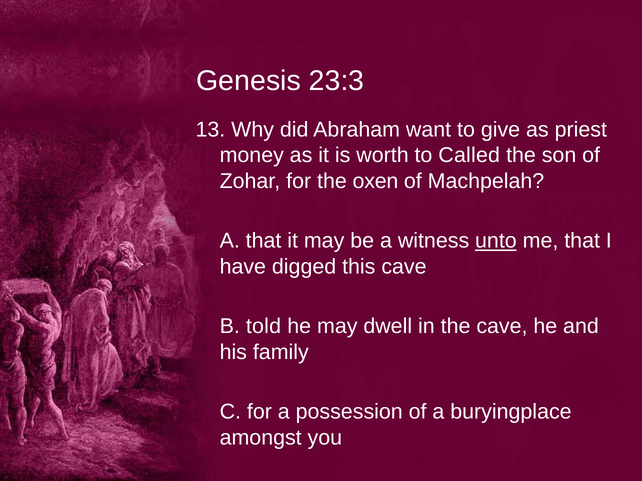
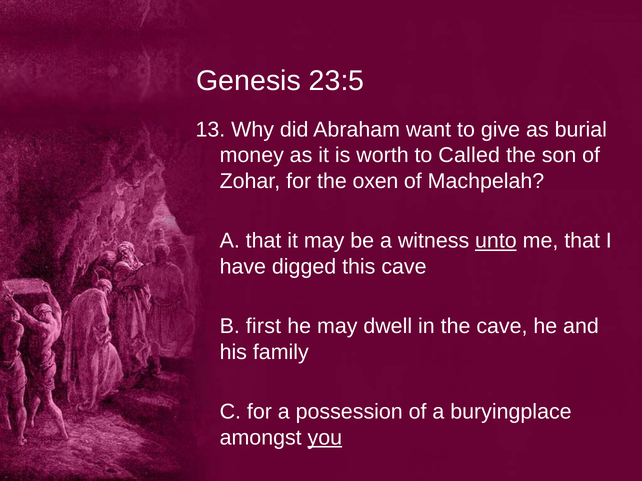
23:3: 23:3 -> 23:5 (337, 81)
priest: priest -> burial (581, 130)
told: told -> first (263, 327)
you underline: none -> present (325, 438)
